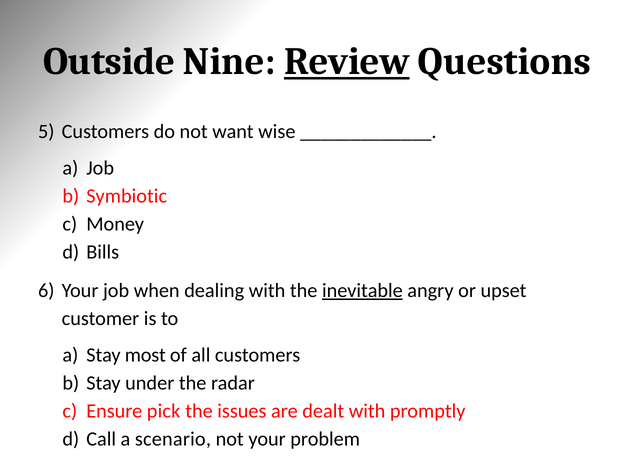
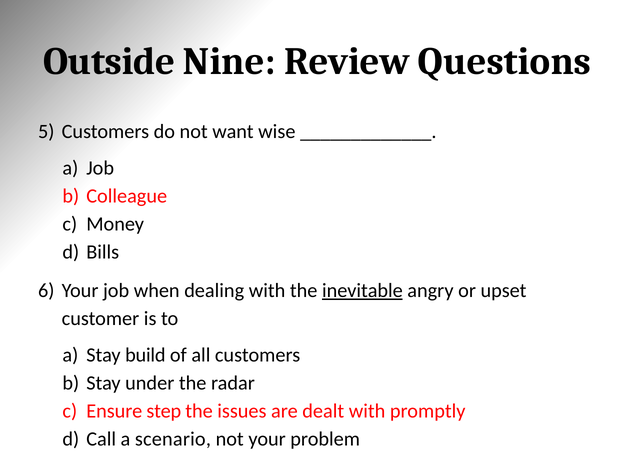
Review underline: present -> none (347, 61)
Symbiotic: Symbiotic -> Colleague (127, 196)
most: most -> build (145, 355)
pick: pick -> step (164, 411)
